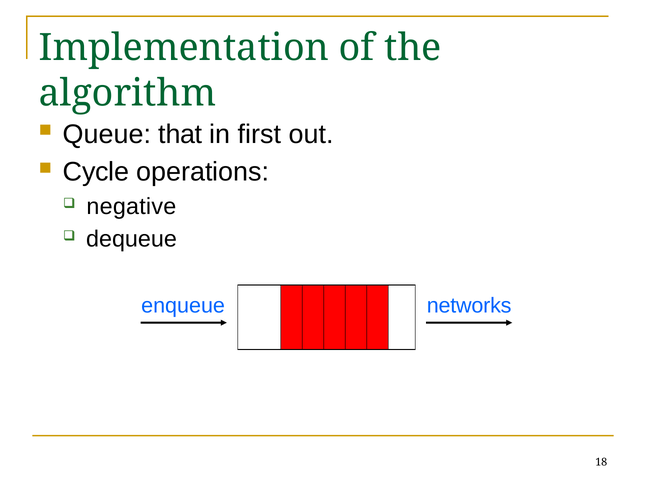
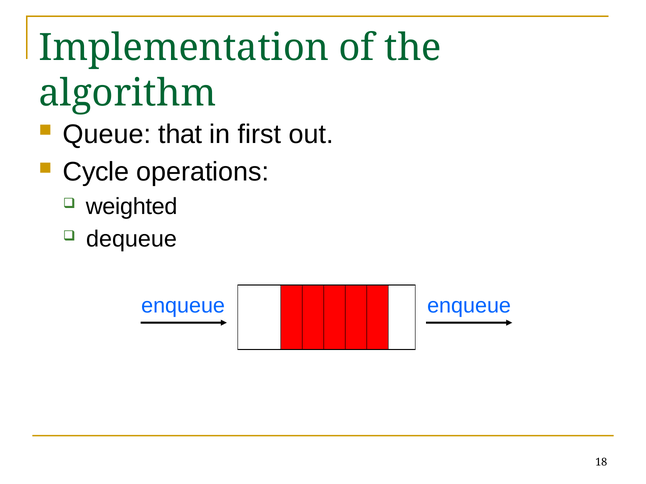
negative: negative -> weighted (132, 207)
enqueue networks: networks -> enqueue (469, 306)
